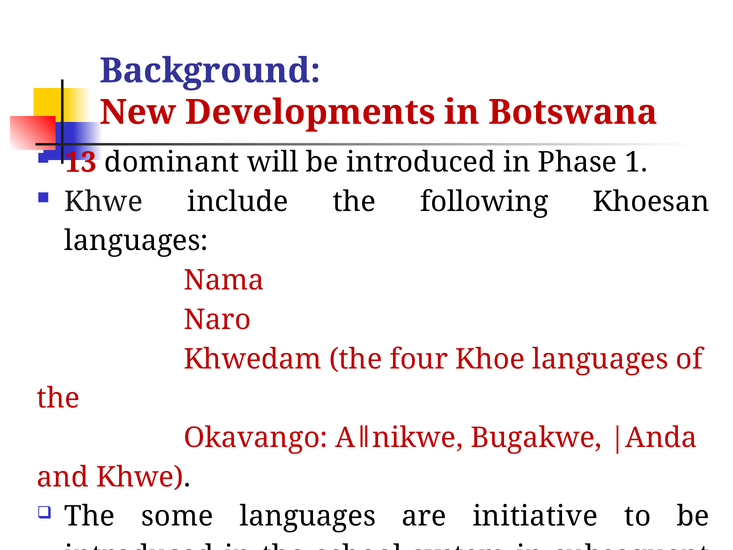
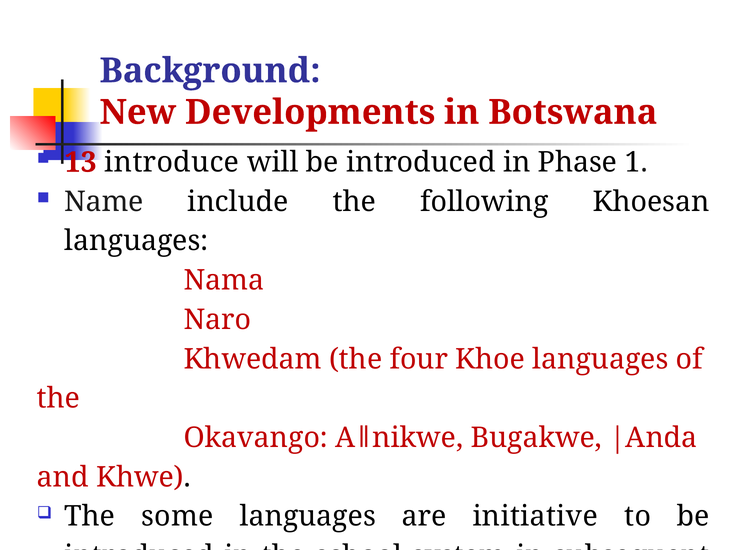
dominant: dominant -> introduce (172, 162)
Khwe: Khwe -> Name (104, 202)
